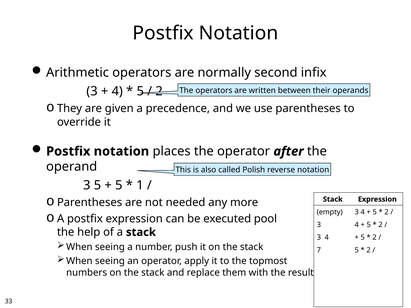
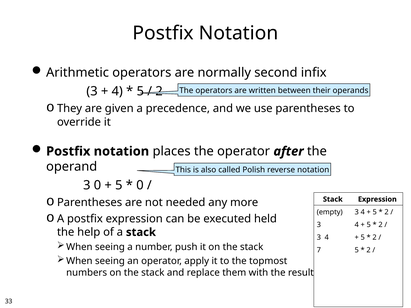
3 5: 5 -> 0 (97, 185)
1: 1 -> 0 (140, 185)
pool: pool -> held (265, 219)
